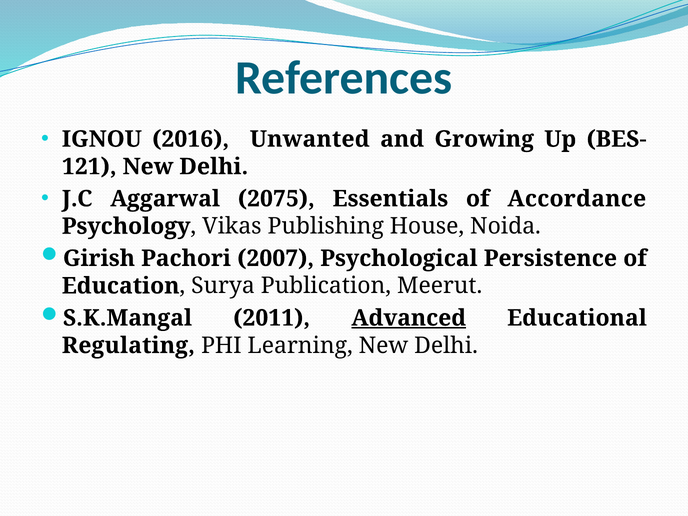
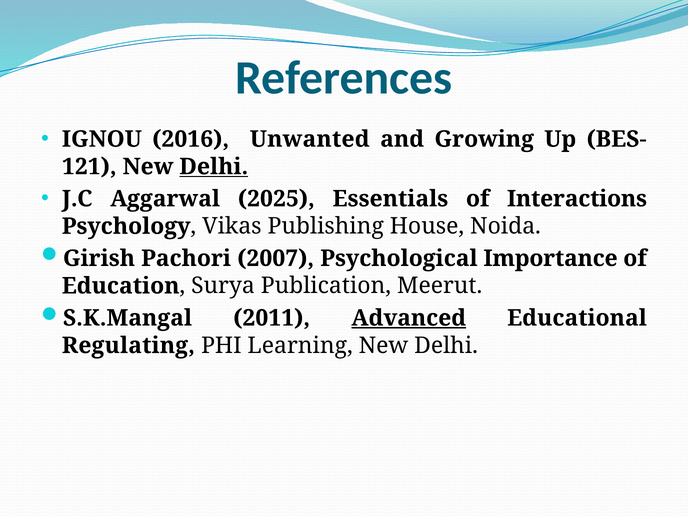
Delhi underline: none -> present (214, 167)
2075: 2075 -> 2025 (276, 199)
Accordance: Accordance -> Interactions (577, 199)
Persistence: Persistence -> Importance (551, 258)
